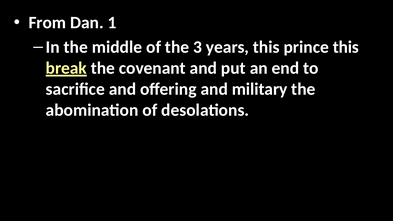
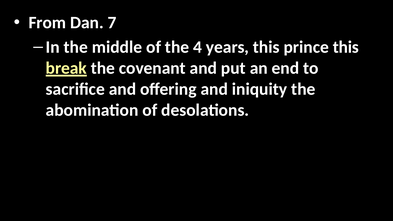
1: 1 -> 7 (112, 23)
3: 3 -> 4 (198, 47)
military: military -> iniquity (260, 89)
